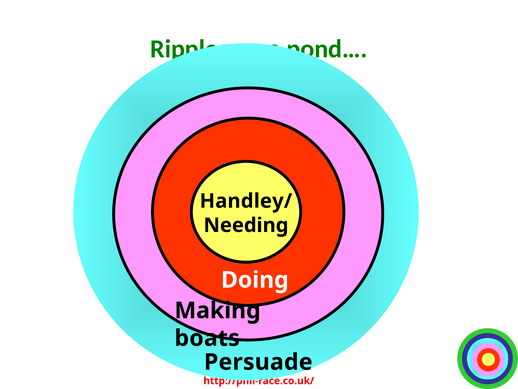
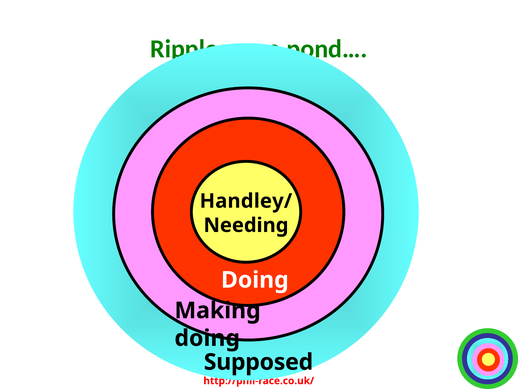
boats: boats -> doing (207, 338)
Persuade: Persuade -> Supposed (258, 362)
